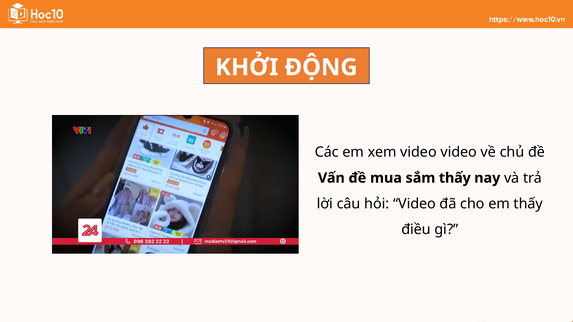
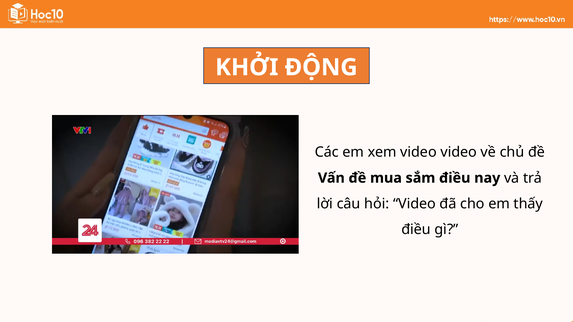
sắm thấy: thấy -> điều (455, 178)
